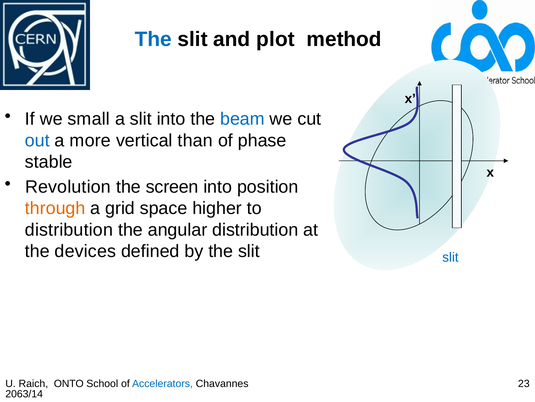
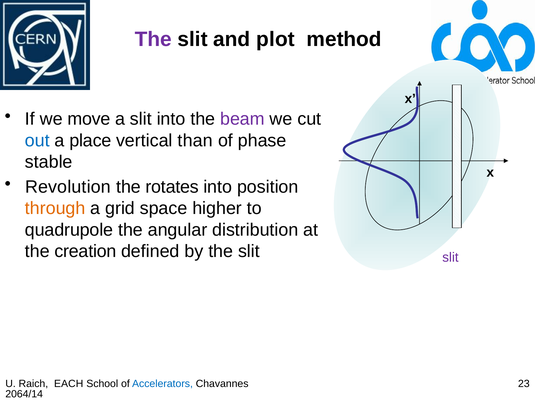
The colour: blue -> purple (153, 39)
small: small -> move (89, 119)
beam colour: blue -> purple (242, 119)
more: more -> place (90, 140)
screen: screen -> rotates (172, 187)
distribution: distribution -> quadrupole (69, 229)
devices: devices -> creation (85, 251)
slit colour: blue -> purple (450, 257)
ONTO: ONTO -> EACH (69, 383)
2063/14: 2063/14 -> 2064/14 (24, 393)
